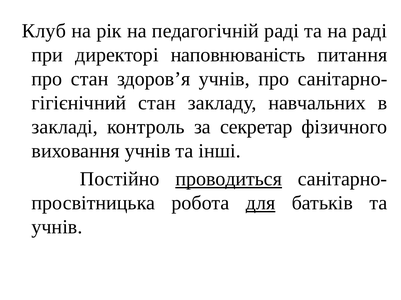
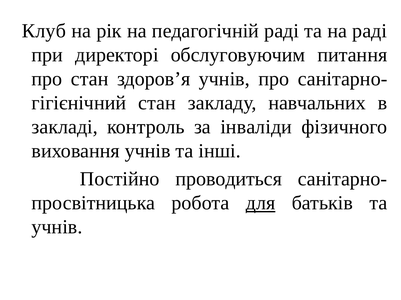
наповнюваність: наповнюваність -> обслуговуючим (238, 55)
секретар: секретар -> інваліди (256, 127)
проводиться underline: present -> none (229, 179)
